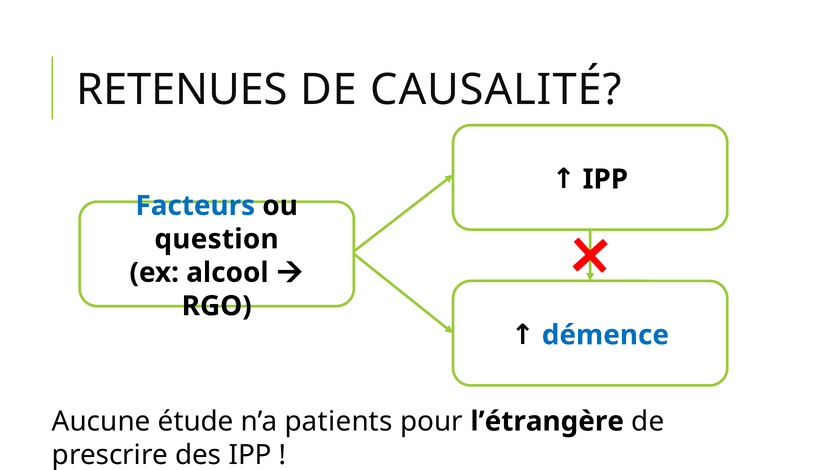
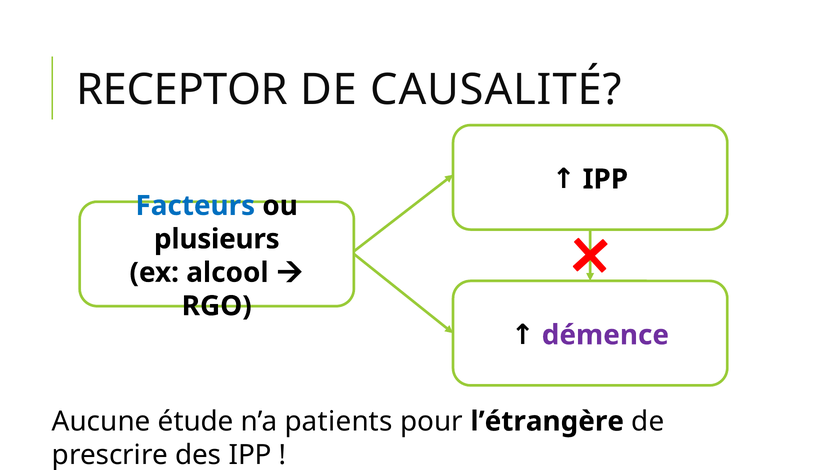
RETENUES: RETENUES -> RECEPTOR (182, 90)
question: question -> plusieurs (217, 239)
démence colour: blue -> purple (605, 335)
